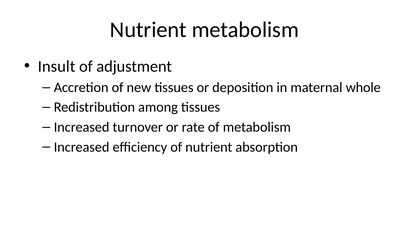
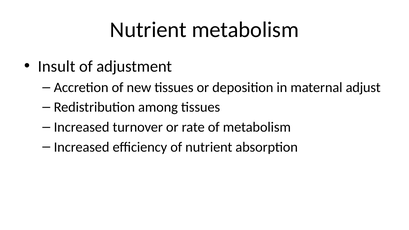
whole: whole -> adjust (363, 87)
